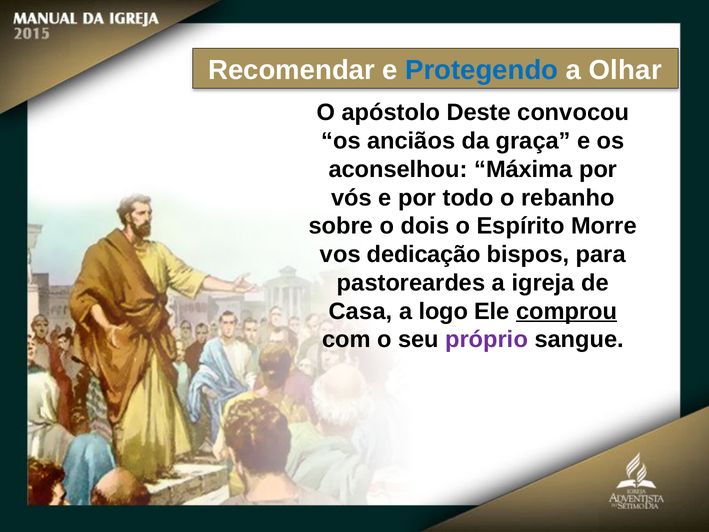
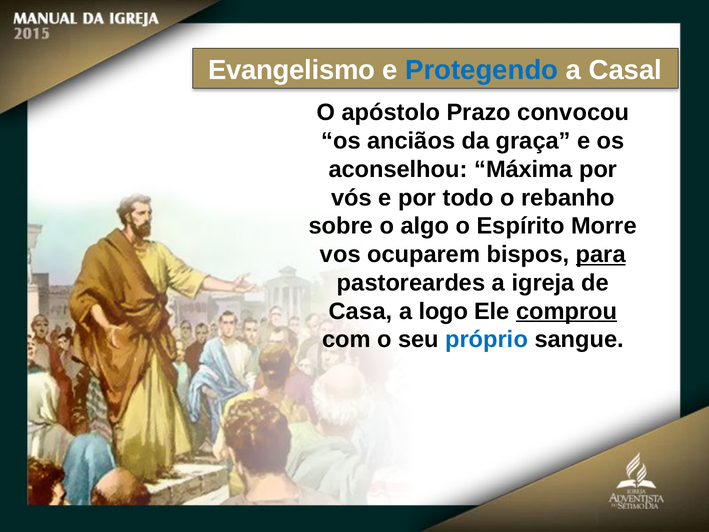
Recomendar: Recomendar -> Evangelismo (292, 70)
Olhar: Olhar -> Casal (625, 70)
Deste: Deste -> Prazo (479, 113)
dois: dois -> algo (425, 226)
dedicação: dedicação -> ocuparem (424, 254)
para underline: none -> present (601, 254)
próprio colour: purple -> blue (487, 339)
